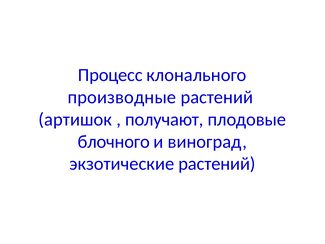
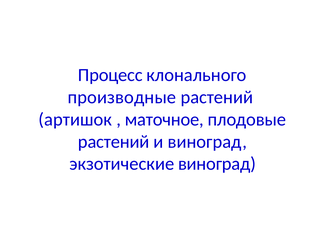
получают: получают -> маточное (164, 119)
блочного: блочного -> растений (114, 142)
экзотические растений: растений -> виноград (217, 164)
